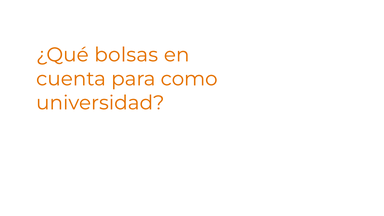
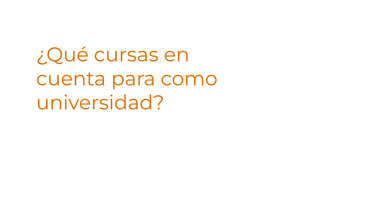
bolsas: bolsas -> cursas (126, 55)
